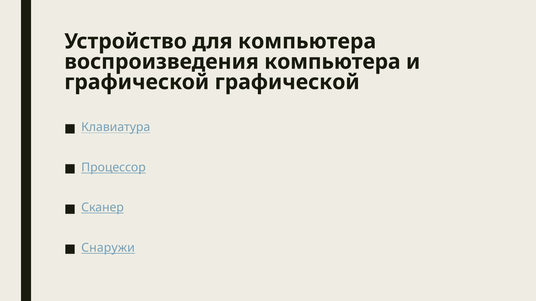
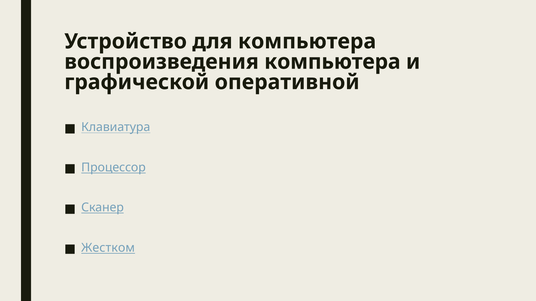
графической графической: графической -> оперативной (287, 82)
Снаружи: Снаружи -> Жестком (108, 248)
